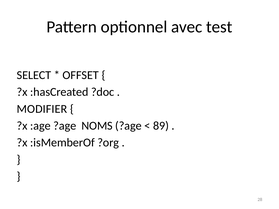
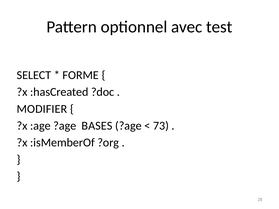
OFFSET: OFFSET -> FORME (81, 75)
NOMS: NOMS -> BASES (97, 126)
89: 89 -> 73 (161, 126)
